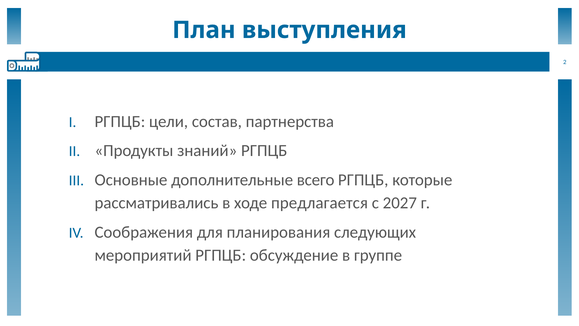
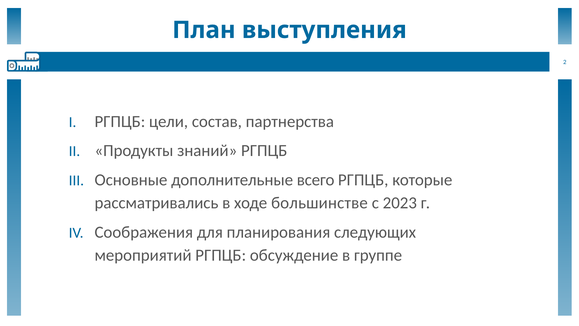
предлагается: предлагается -> большинстве (319, 203)
2027: 2027 -> 2023 (400, 203)
